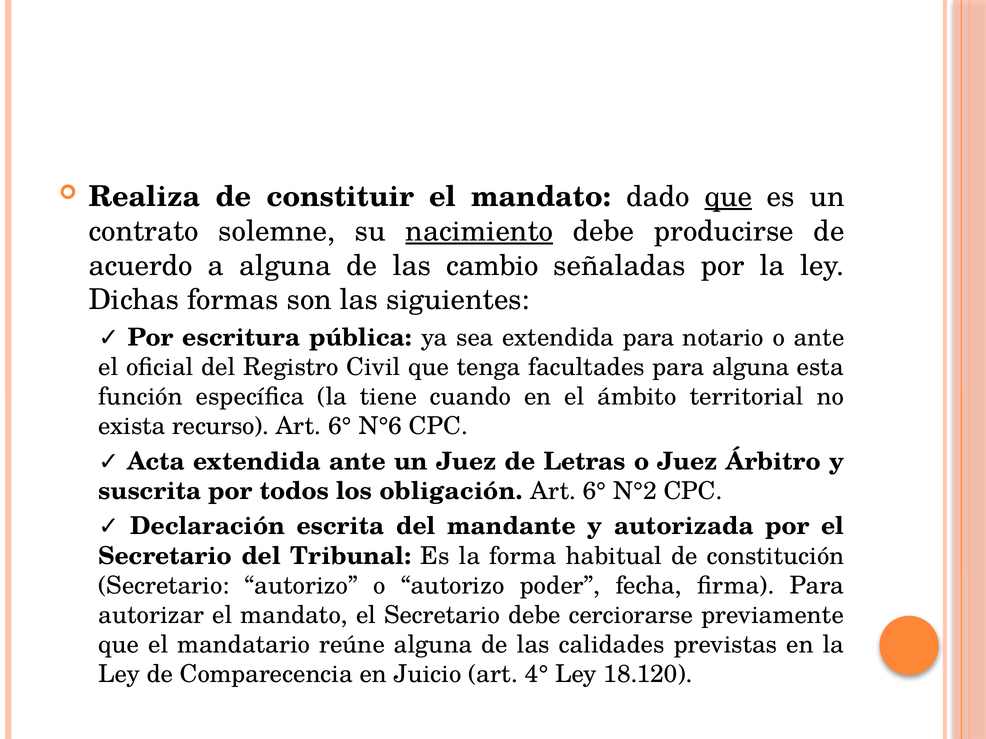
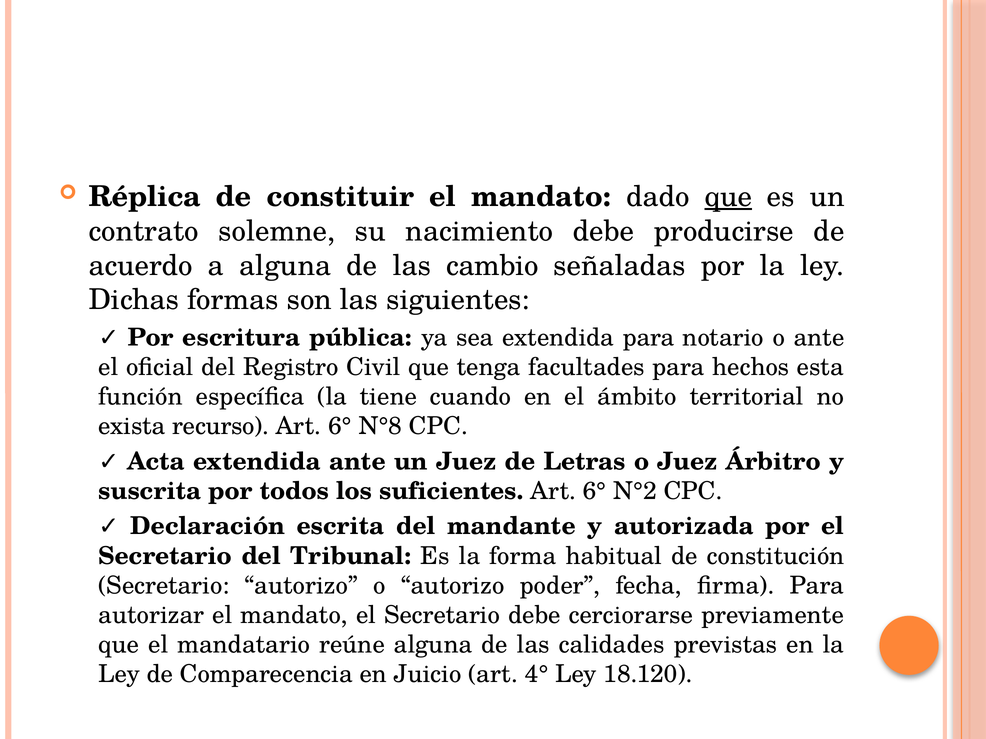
Realiza: Realiza -> Réplica (145, 197)
nacimiento underline: present -> none (479, 231)
para alguna: alguna -> hechos (751, 367)
N°6: N°6 -> N°8 (380, 426)
obligación: obligación -> suficientes (451, 491)
